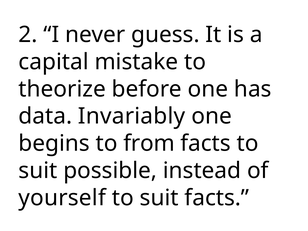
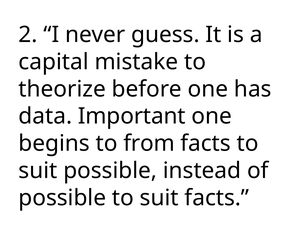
Invariably: Invariably -> Important (132, 116)
yourself: yourself -> possible (62, 198)
